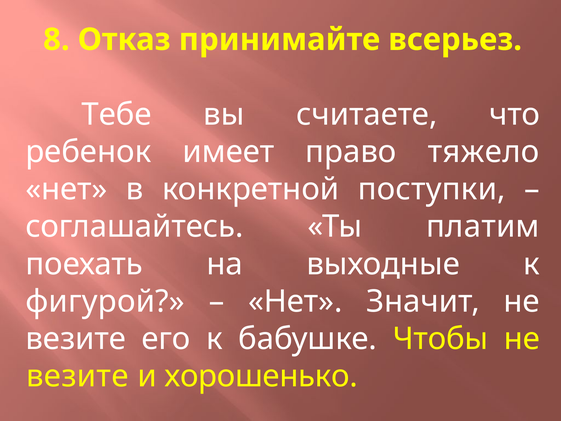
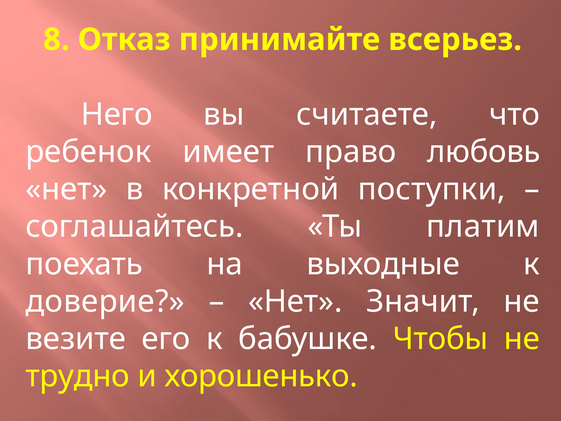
Тебе: Тебе -> Него (117, 114)
тяжело: тяжело -> любовь (484, 152)
фигурой: фигурой -> доверие (105, 301)
везите: везите -> трудно (78, 376)
